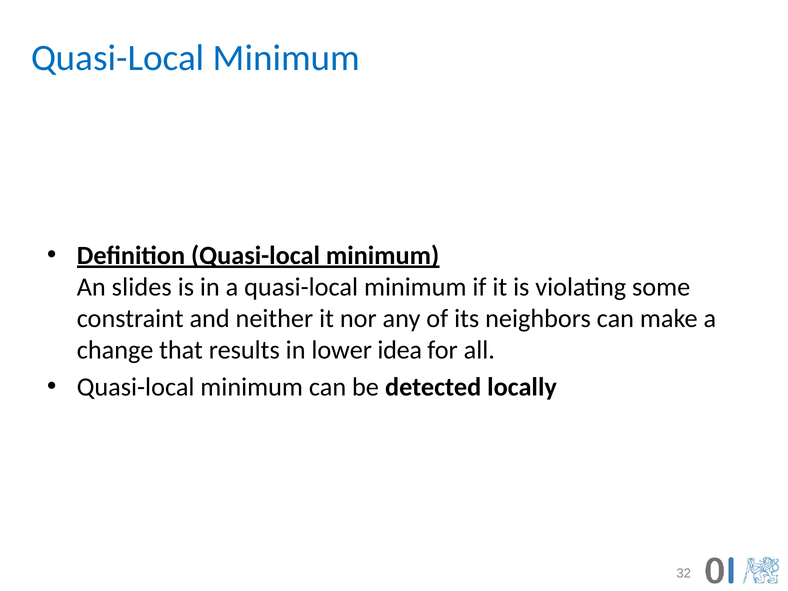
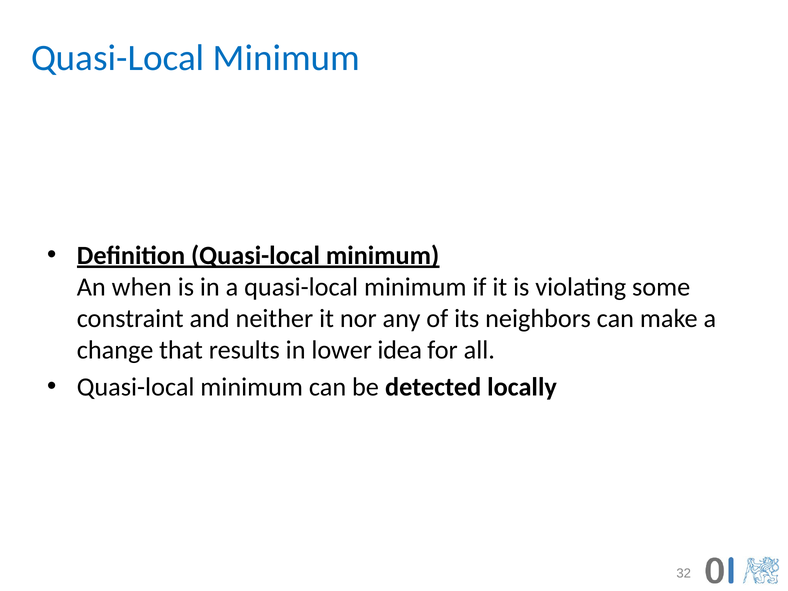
slides: slides -> when (142, 287)
